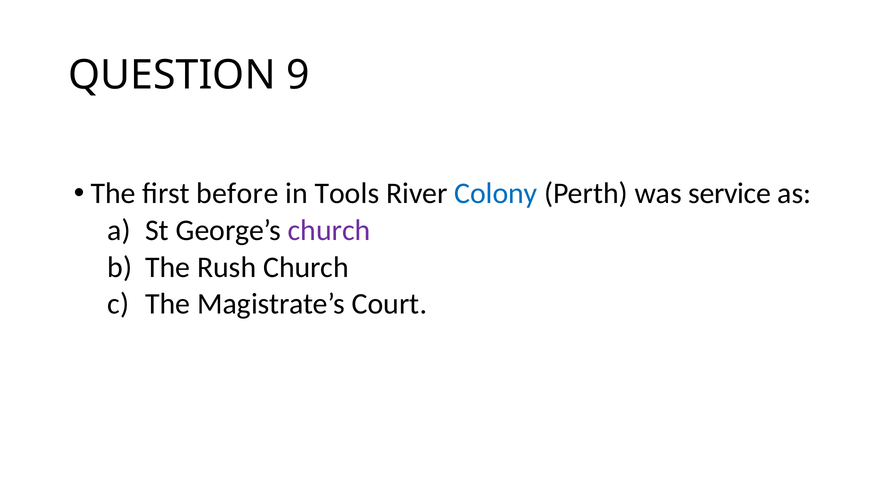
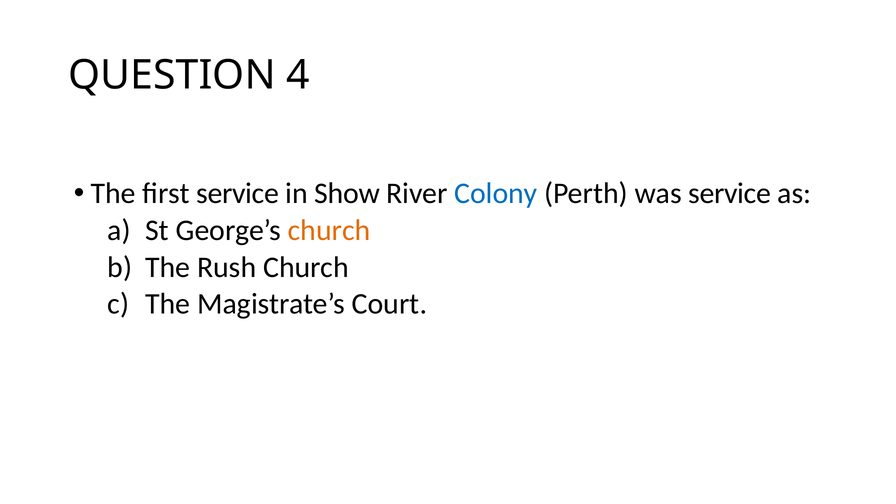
9: 9 -> 4 (298, 75)
first before: before -> service (238, 193)
Tools: Tools -> Show (347, 193)
church colour: purple -> orange (329, 230)
